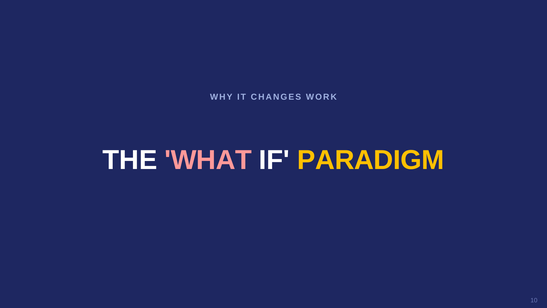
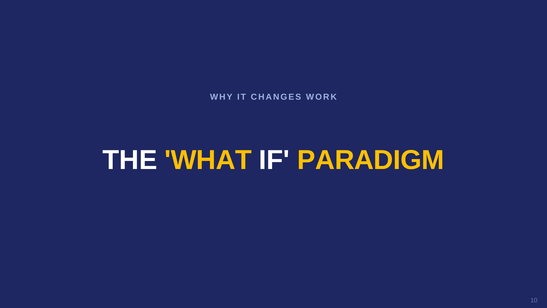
WHAT colour: pink -> yellow (208, 160)
